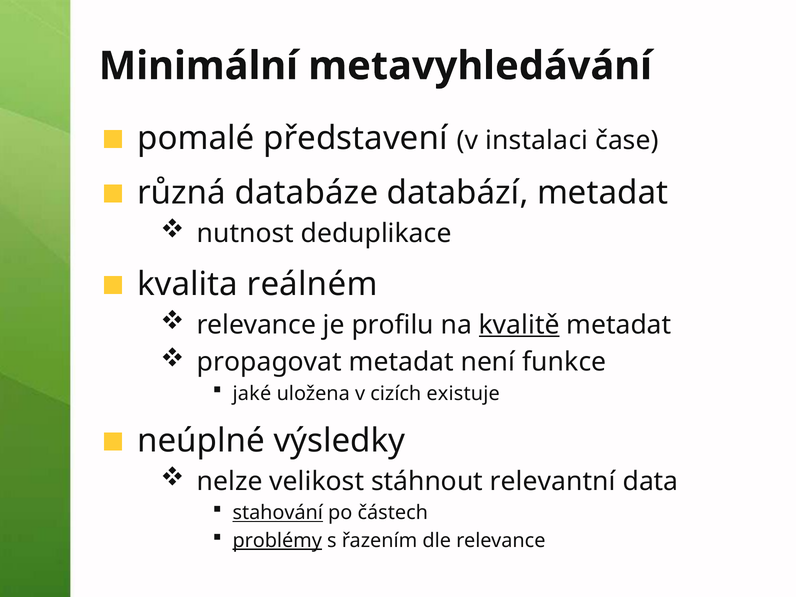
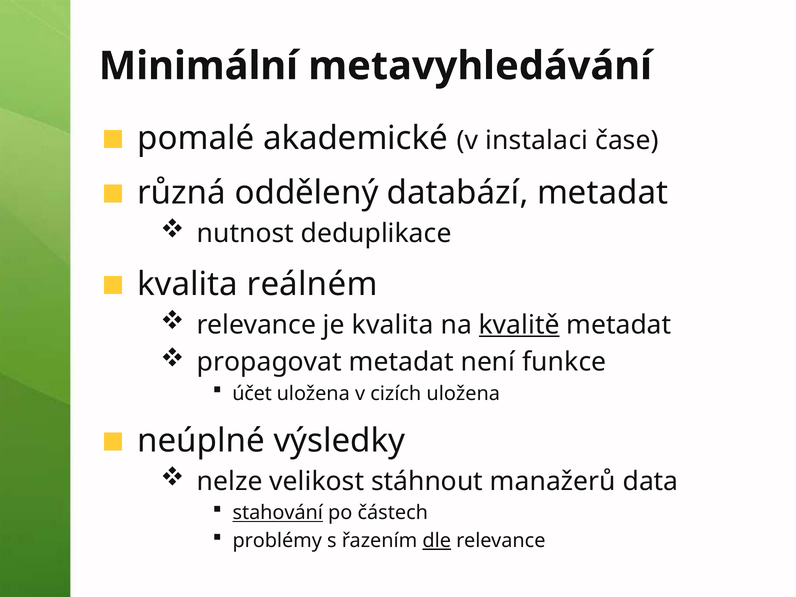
představení: představení -> akademické (356, 138)
databáze: databáze -> oddělený (307, 193)
je profilu: profilu -> kvalita (393, 325)
jaké: jaké -> účet (252, 393)
cizích existuje: existuje -> uložena (463, 393)
relevantní: relevantní -> manažerů (553, 482)
problémy underline: present -> none (277, 541)
dle underline: none -> present (437, 541)
